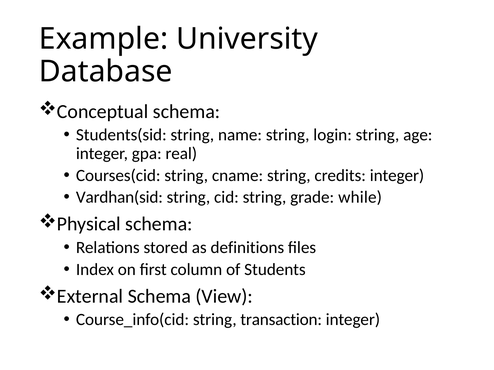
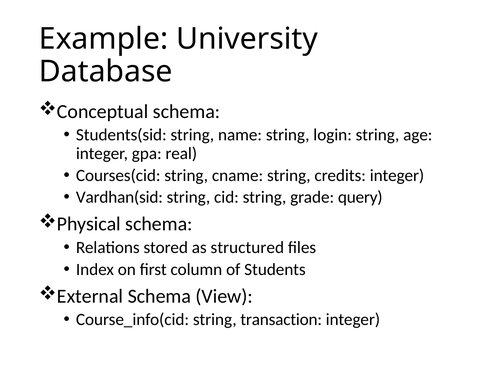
while: while -> query (360, 198)
definitions: definitions -> structured (247, 248)
